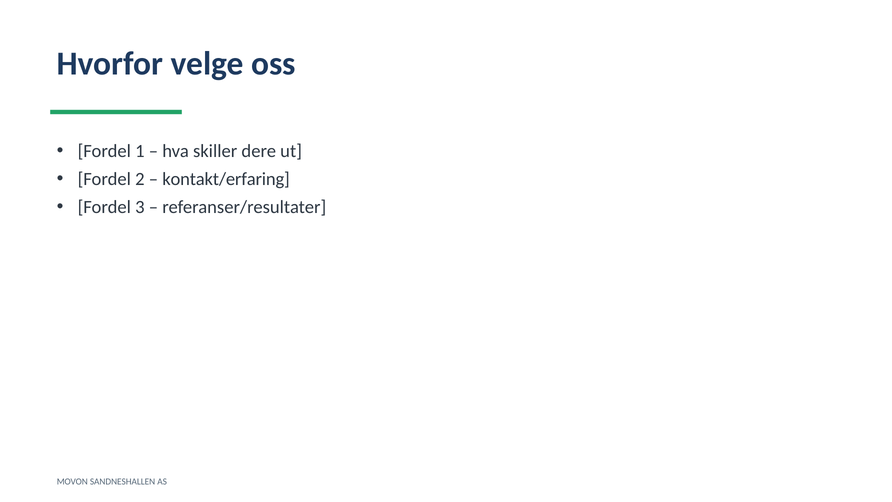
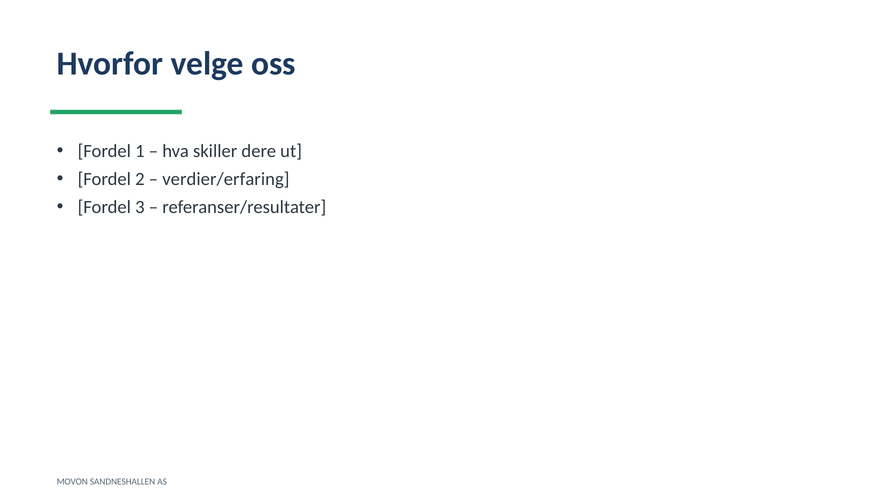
kontakt/erfaring: kontakt/erfaring -> verdier/erfaring (226, 179)
